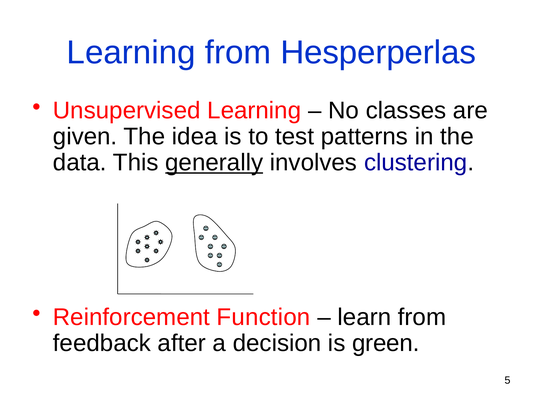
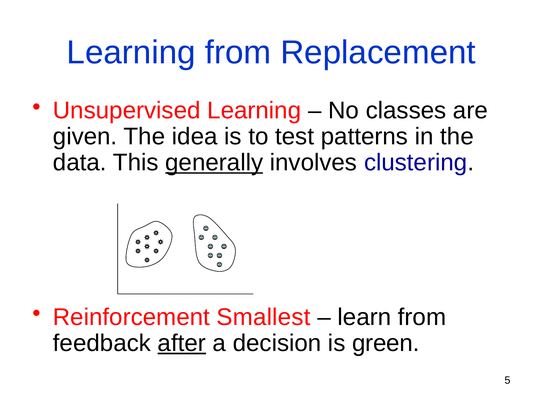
Hesperperlas: Hesperperlas -> Replacement (378, 53)
Function: Function -> Smallest (264, 317)
after underline: none -> present (182, 343)
